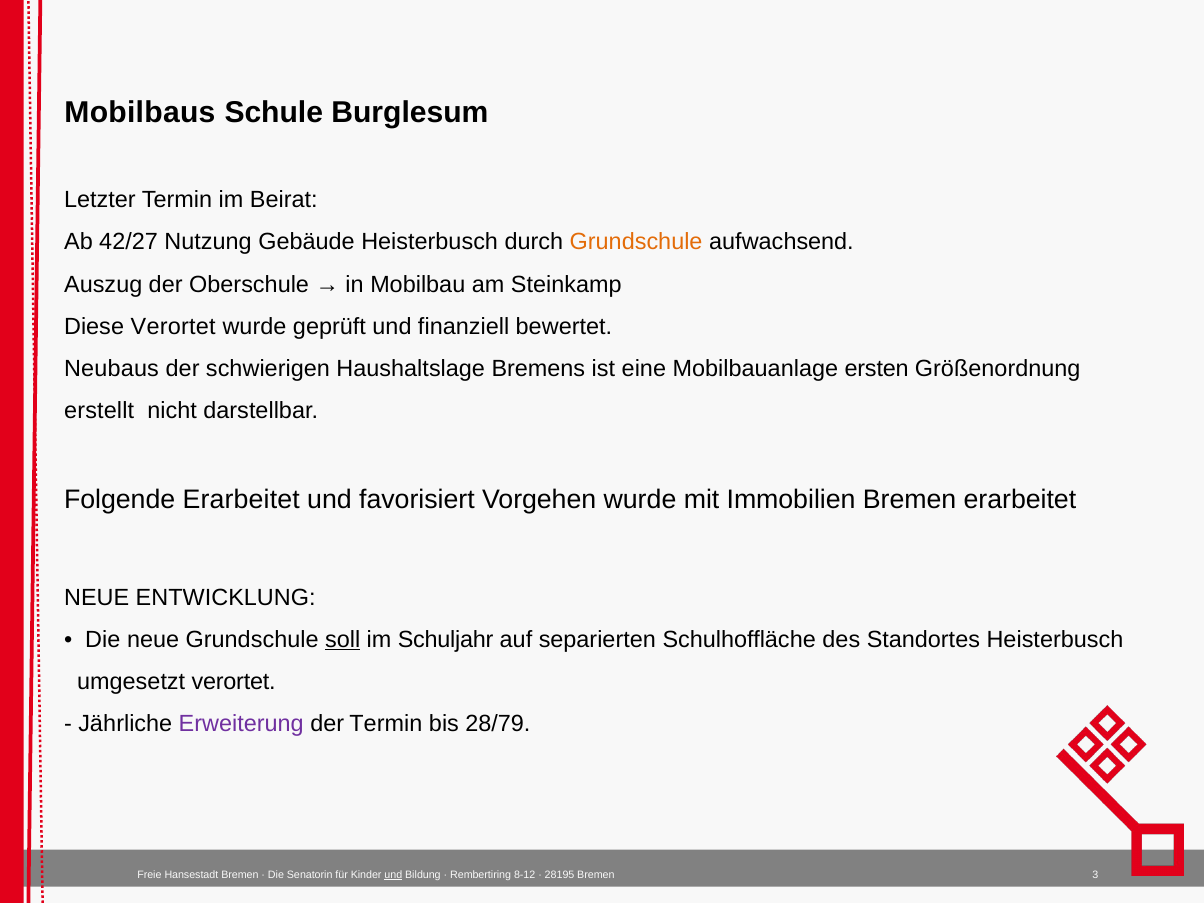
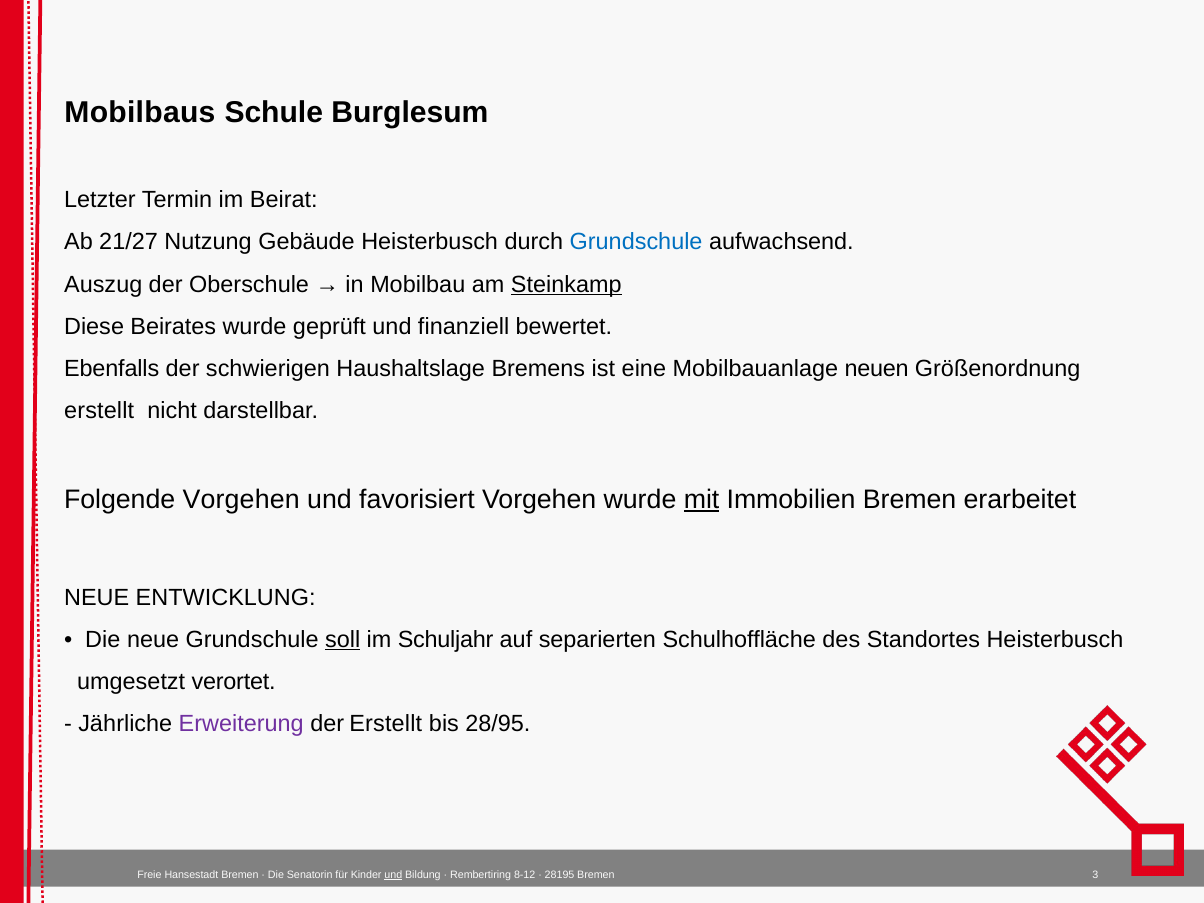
42/27: 42/27 -> 21/27 (129, 242)
Grundschule colour: orange -> blue (636, 242)
Steinkamp underline: none -> present (566, 284)
Diese Verortet: Verortet -> Beirates (173, 327)
Neubaus: Neubaus -> Ebenfalls (112, 369)
ersten: ersten -> neuen (877, 369)
Folgende Erarbeitet: Erarbeitet -> Vorgehen (241, 499)
mit underline: none -> present (702, 499)
der Termin: Termin -> Erstellt (386, 724)
28/79: 28/79 -> 28/95 (498, 724)
